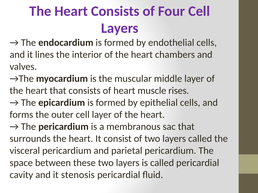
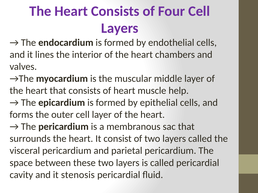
rises: rises -> help (179, 91)
